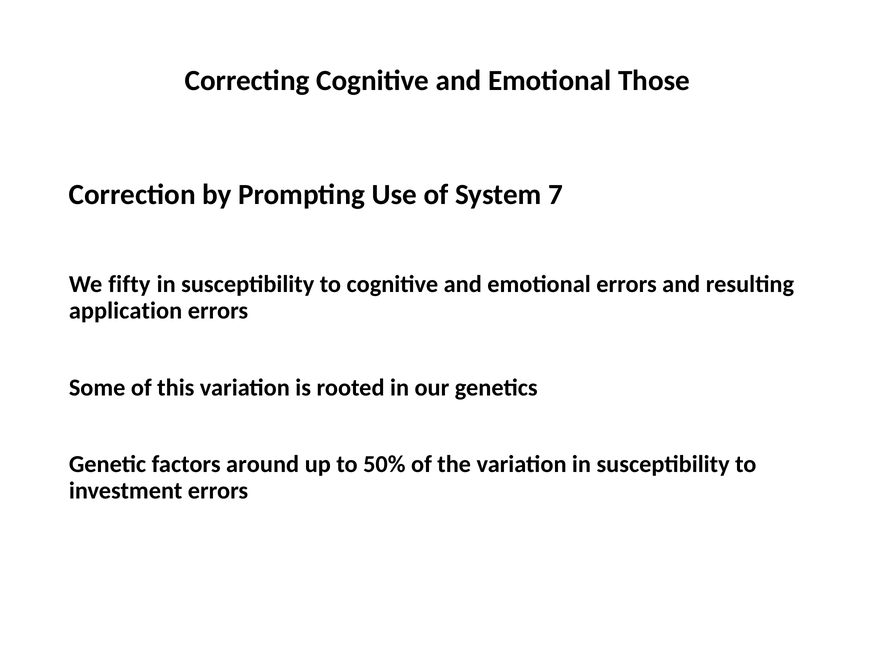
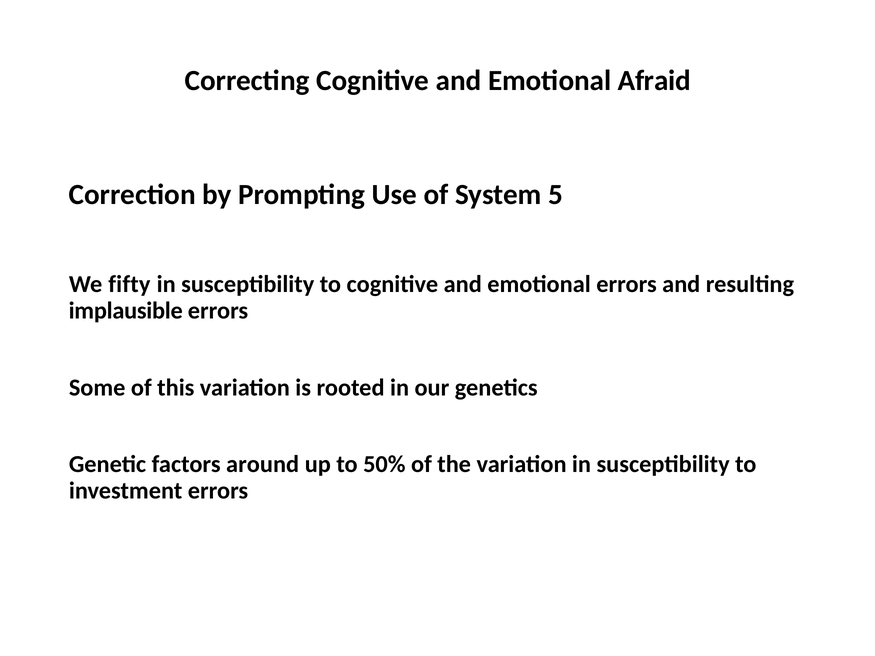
Those: Those -> Afraid (654, 81)
7: 7 -> 5 (555, 195)
application: application -> implausible (126, 311)
